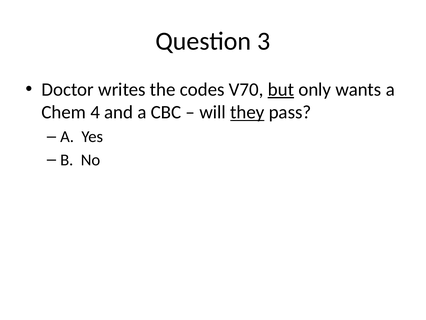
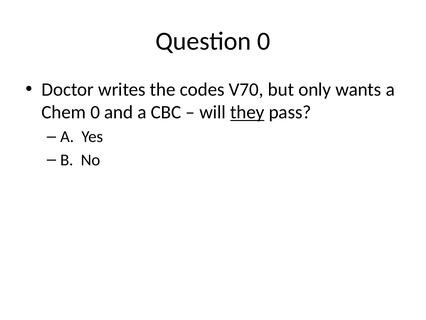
Question 3: 3 -> 0 (264, 41)
but underline: present -> none (281, 89)
Chem 4: 4 -> 0 (95, 112)
